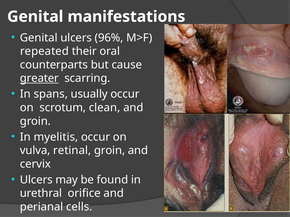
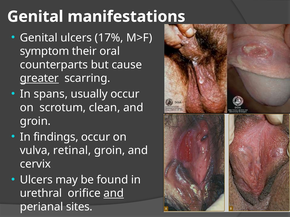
96%: 96% -> 17% (109, 38)
repeated: repeated -> symptom (45, 51)
myelitis: myelitis -> findings (56, 137)
and underline: none -> present (114, 194)
cells: cells -> sites (79, 207)
